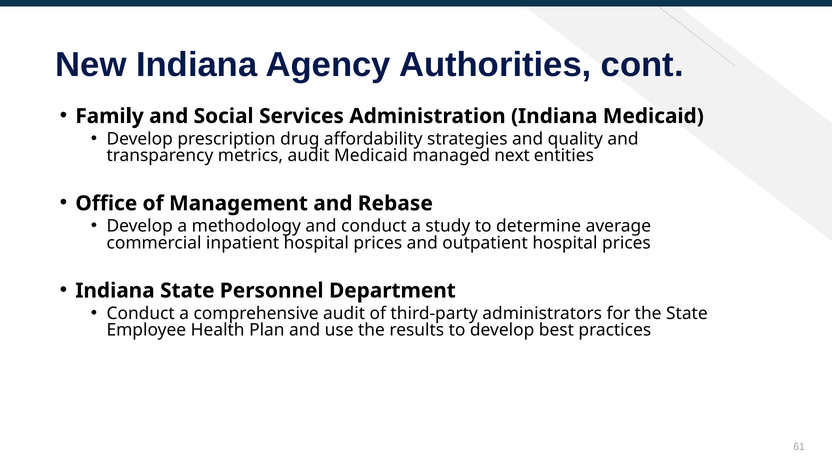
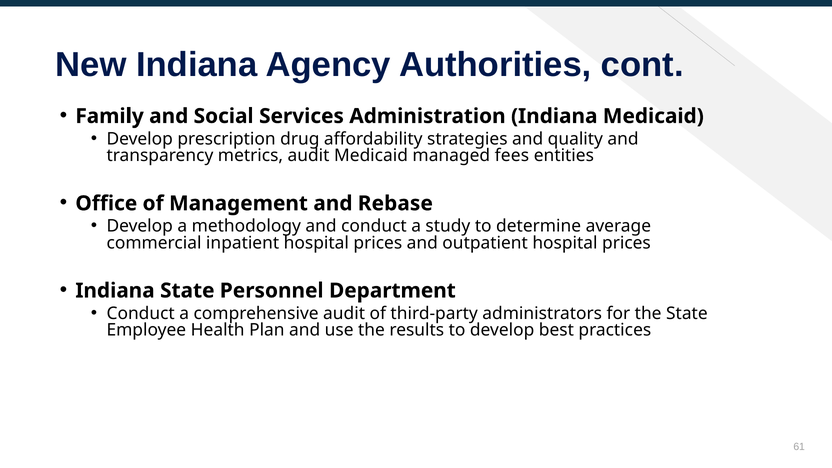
next: next -> fees (512, 156)
